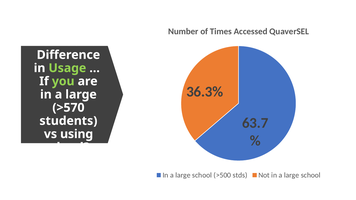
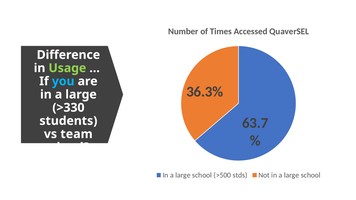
you colour: light green -> light blue (63, 81)
>570: >570 -> >330 (68, 108)
using: using -> team (76, 134)
